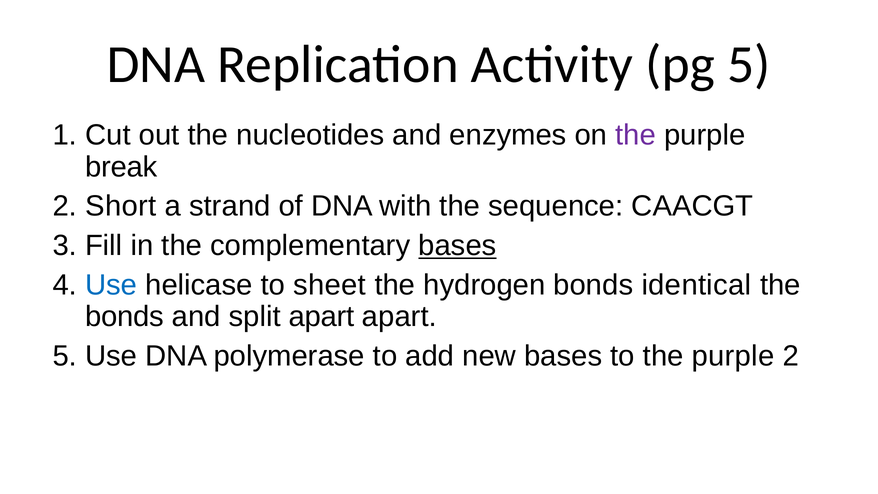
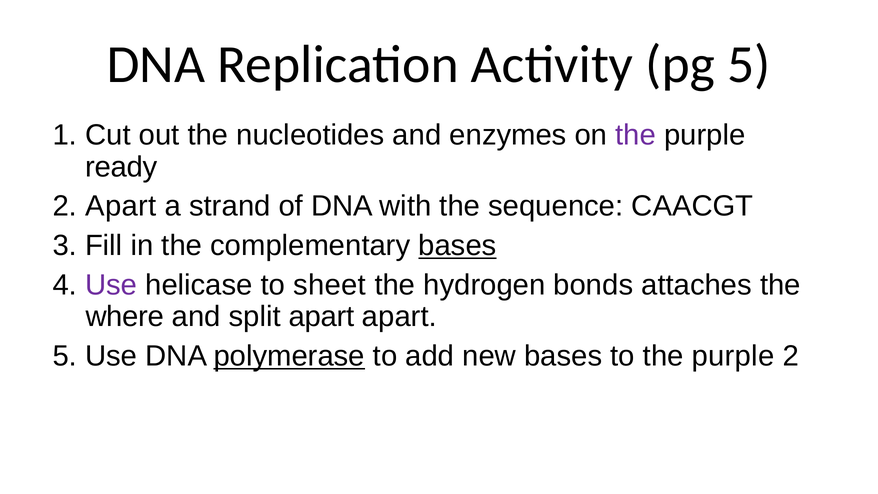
break: break -> ready (122, 167)
2 Short: Short -> Apart (121, 206)
Use colour: blue -> purple (111, 285)
identical: identical -> attaches (697, 285)
bonds: bonds -> where (125, 317)
polymerase underline: none -> present (289, 356)
